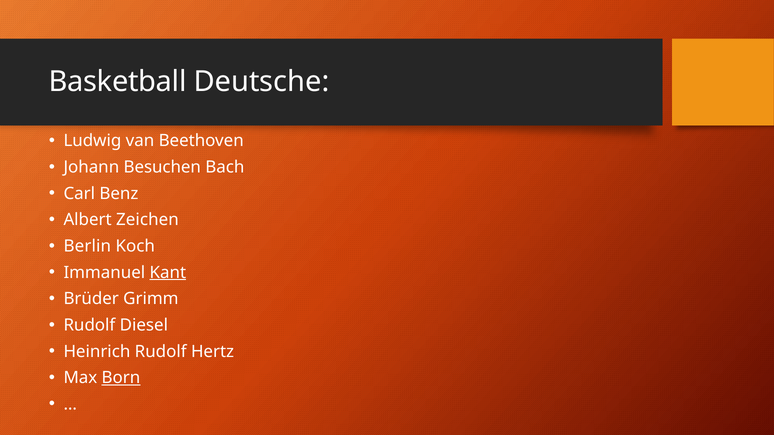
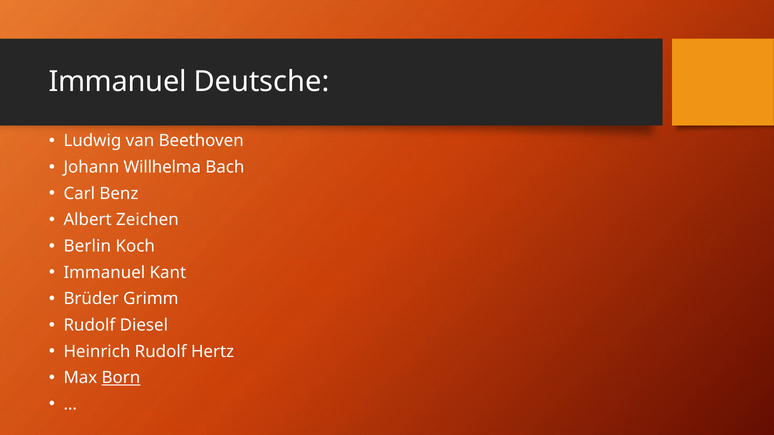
Basketball: Basketball -> Immanuel (118, 82)
Besuchen: Besuchen -> Willhelma (162, 167)
Kant underline: present -> none (168, 273)
